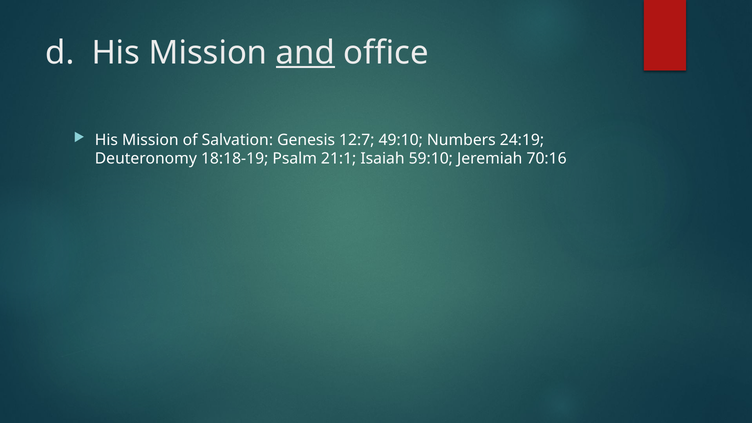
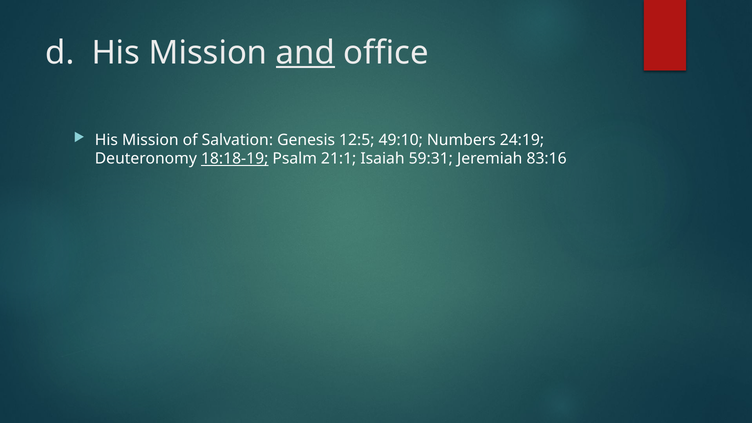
12:7: 12:7 -> 12:5 (357, 140)
18:18-19 underline: none -> present (235, 159)
59:10: 59:10 -> 59:31 (431, 159)
70:16: 70:16 -> 83:16 (547, 159)
